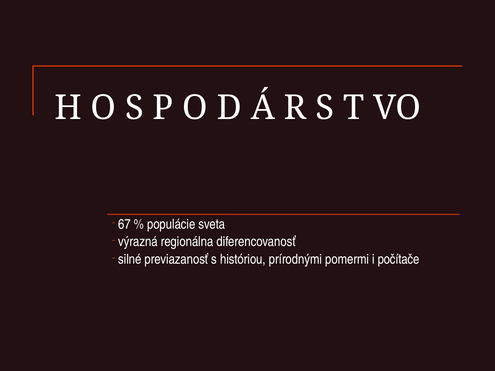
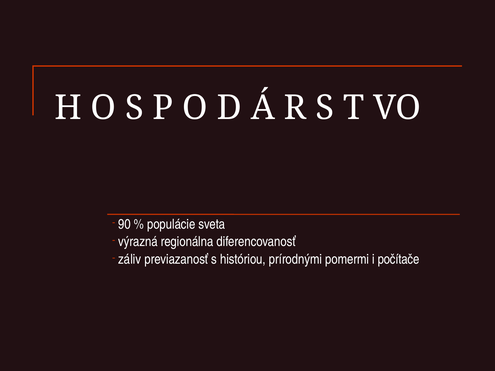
67: 67 -> 90 (124, 224)
silné: silné -> záliv (130, 260)
